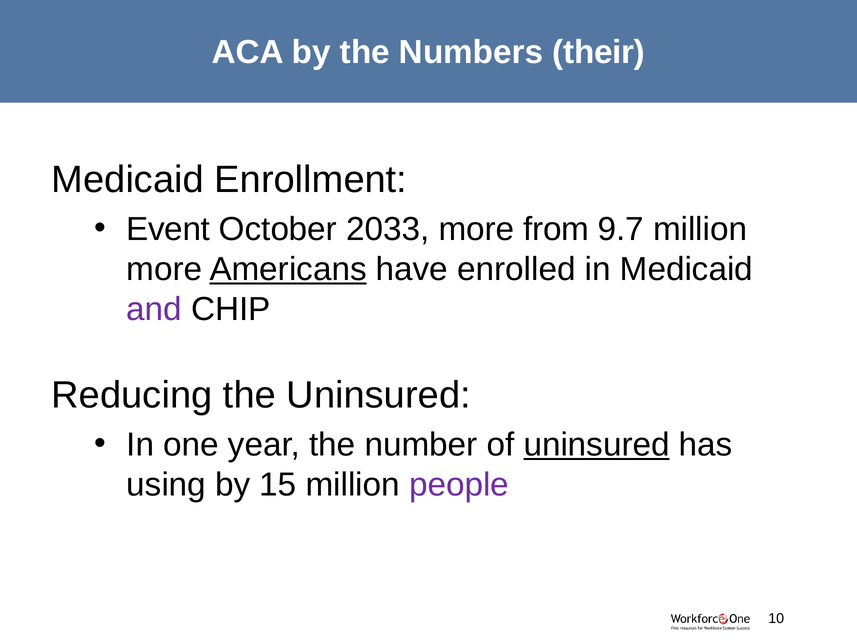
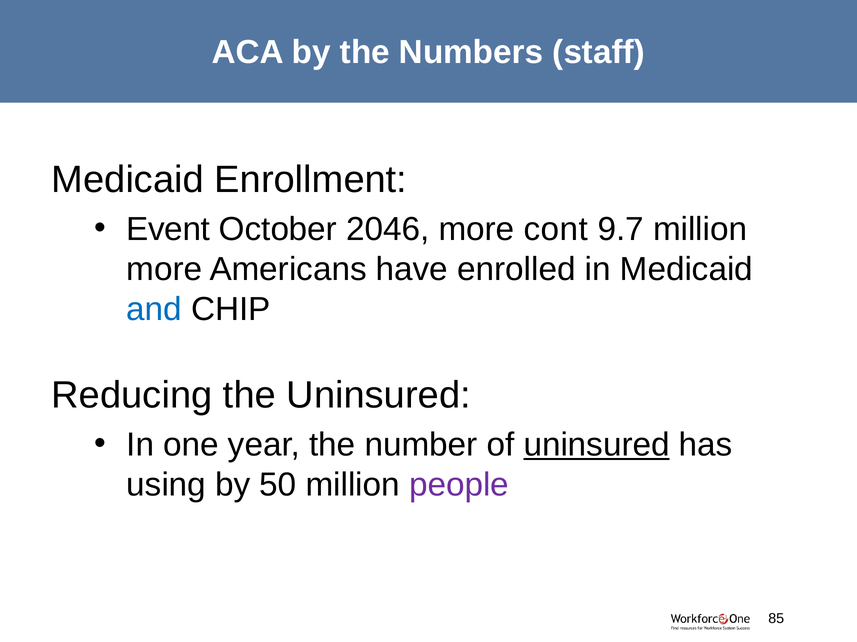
their: their -> staff (599, 52)
2033: 2033 -> 2046 (388, 229)
from: from -> cont (556, 229)
Americans underline: present -> none (288, 269)
and colour: purple -> blue (154, 309)
15: 15 -> 50 (278, 485)
10: 10 -> 85 (776, 619)
